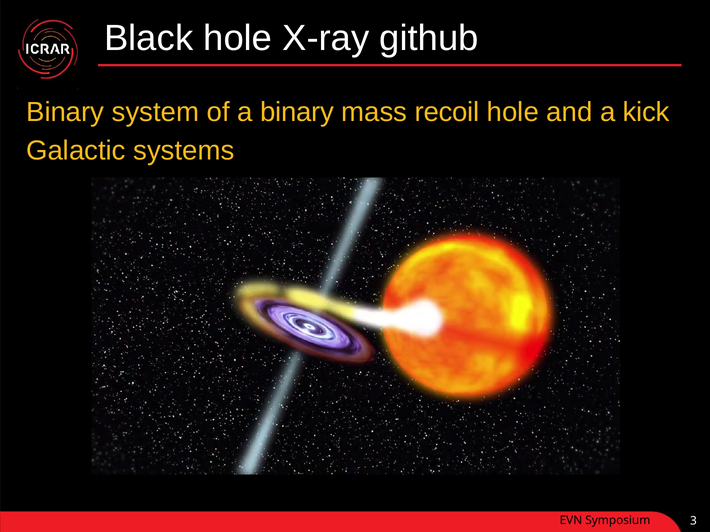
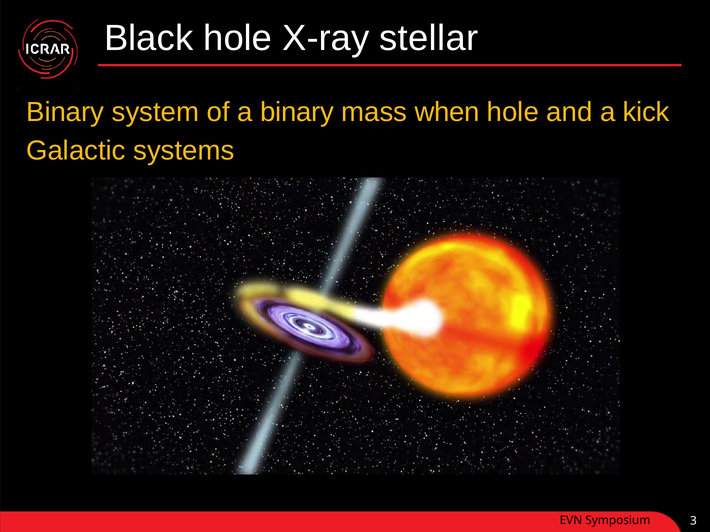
github: github -> stellar (429, 38)
recoil: recoil -> when (447, 112)
